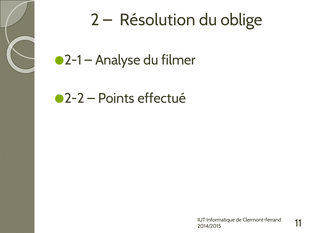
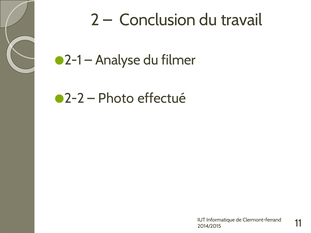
Résolution: Résolution -> Conclusion (158, 20)
oblige: oblige -> travail (241, 20)
Points: Points -> Photo (116, 98)
